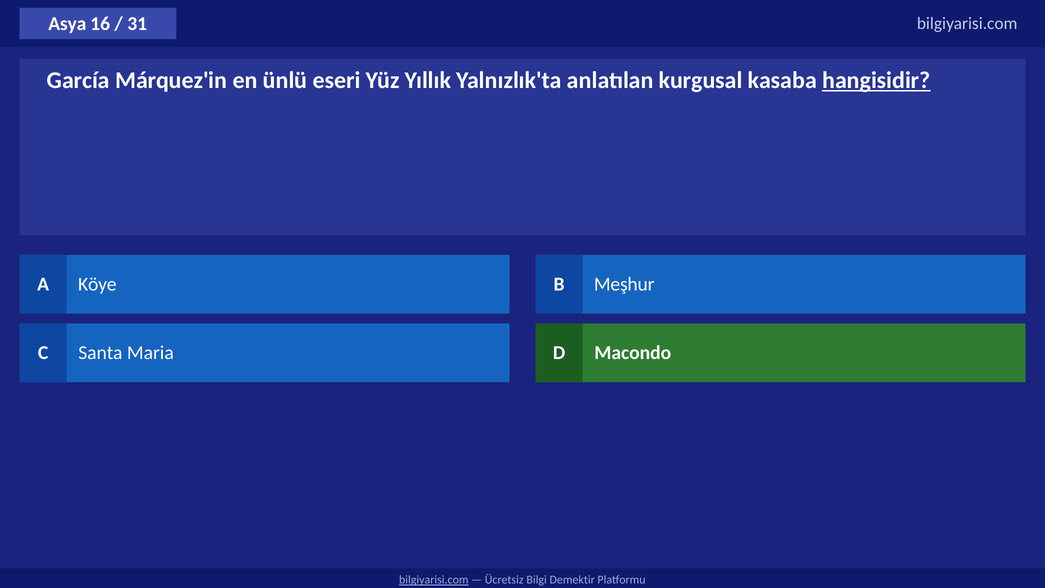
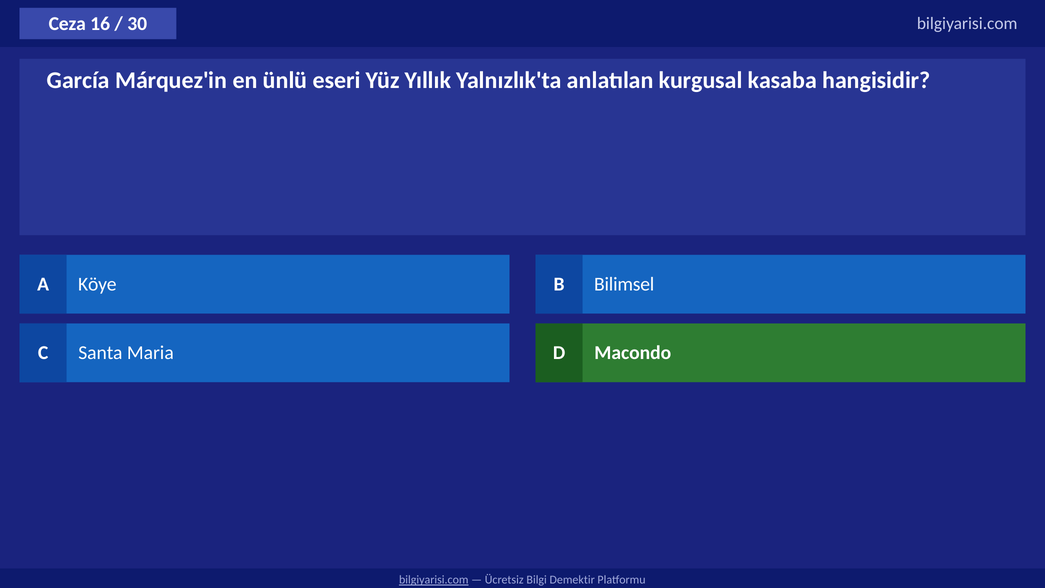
Asya: Asya -> Ceza (67, 24)
31: 31 -> 30 (137, 24)
hangisidir underline: present -> none (876, 80)
Meşhur: Meşhur -> Bilimsel (624, 284)
